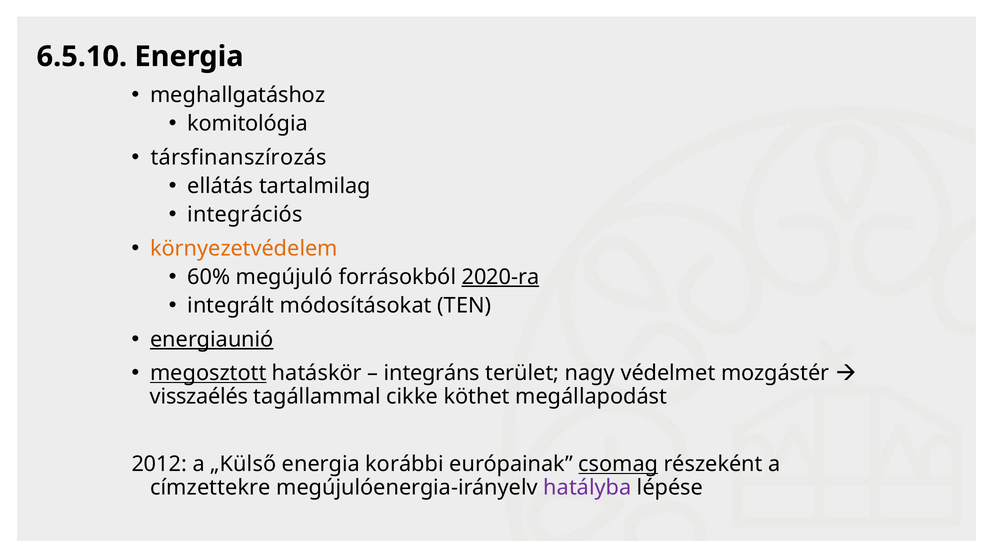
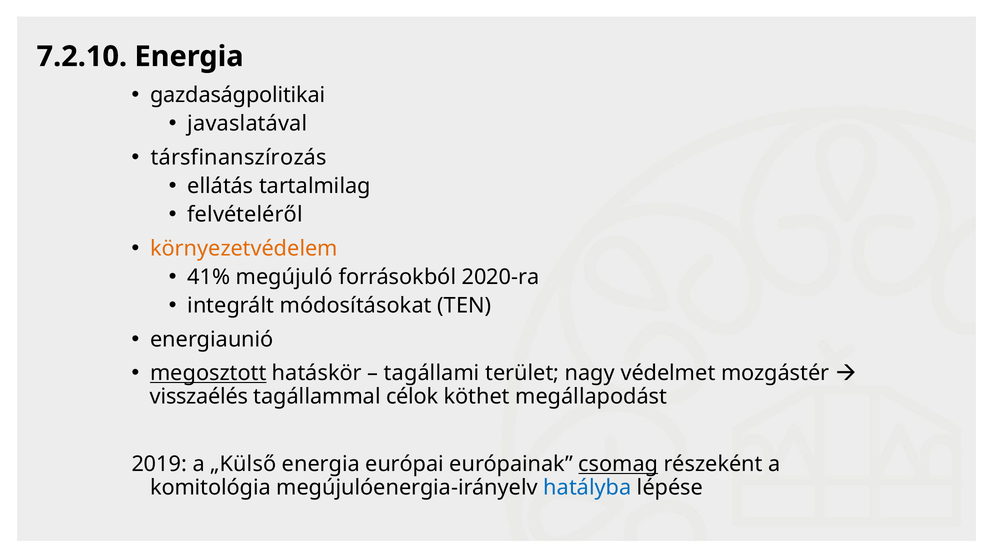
6.5.10: 6.5.10 -> 7.2.10 (82, 57)
meghallgatáshoz: meghallgatáshoz -> gazdaságpolitikai (238, 95)
komitológia: komitológia -> javaslatával (247, 124)
integrációs: integrációs -> felvételéről (245, 215)
60%: 60% -> 41% (209, 277)
2020-ra underline: present -> none (500, 277)
energiaunió underline: present -> none (212, 340)
integráns: integráns -> tagállami (432, 373)
cikke: cikke -> célok (412, 397)
2012: 2012 -> 2019 (159, 465)
korábbi: korábbi -> európai (405, 465)
címzettekre: címzettekre -> komitológia (210, 488)
hatályba colour: purple -> blue (587, 488)
